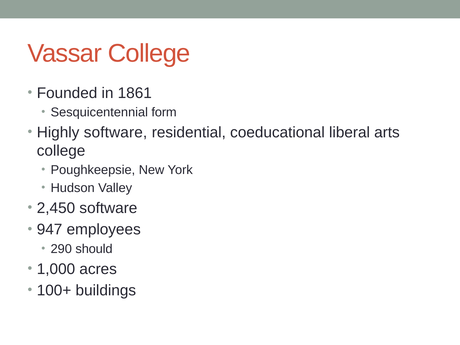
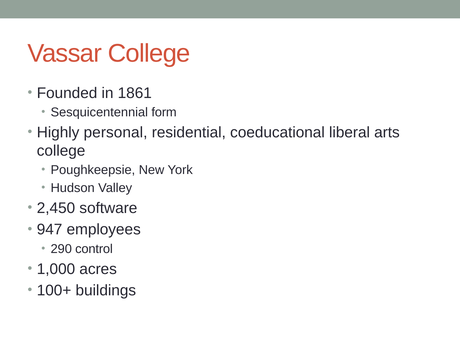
Highly software: software -> personal (116, 132)
should: should -> control (94, 249)
